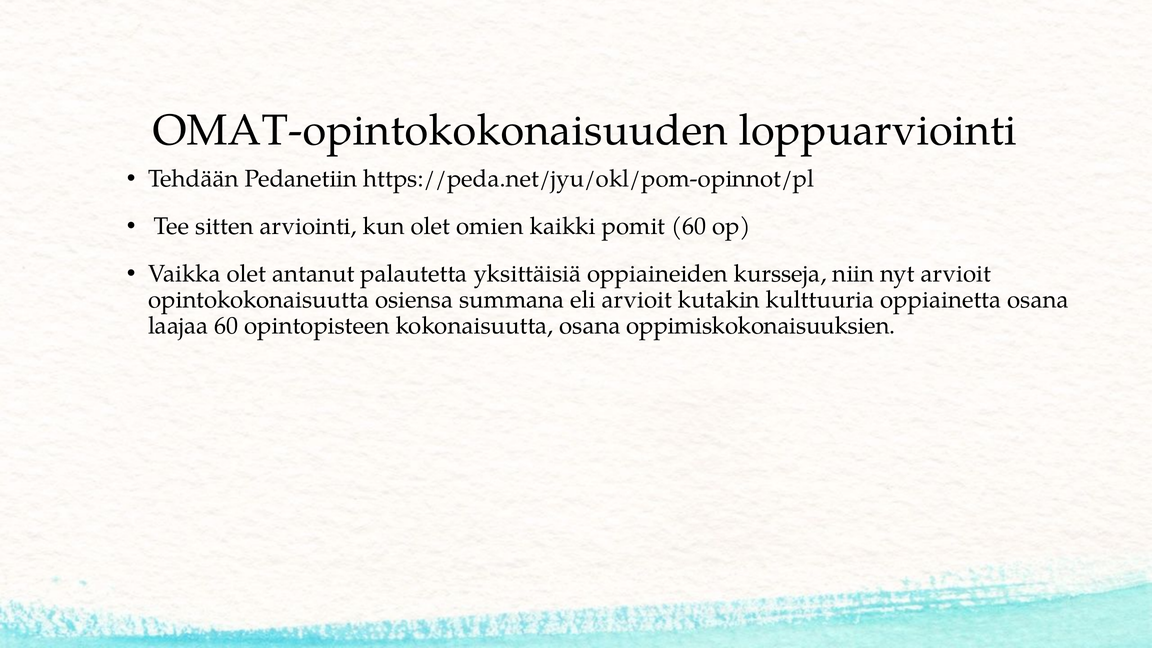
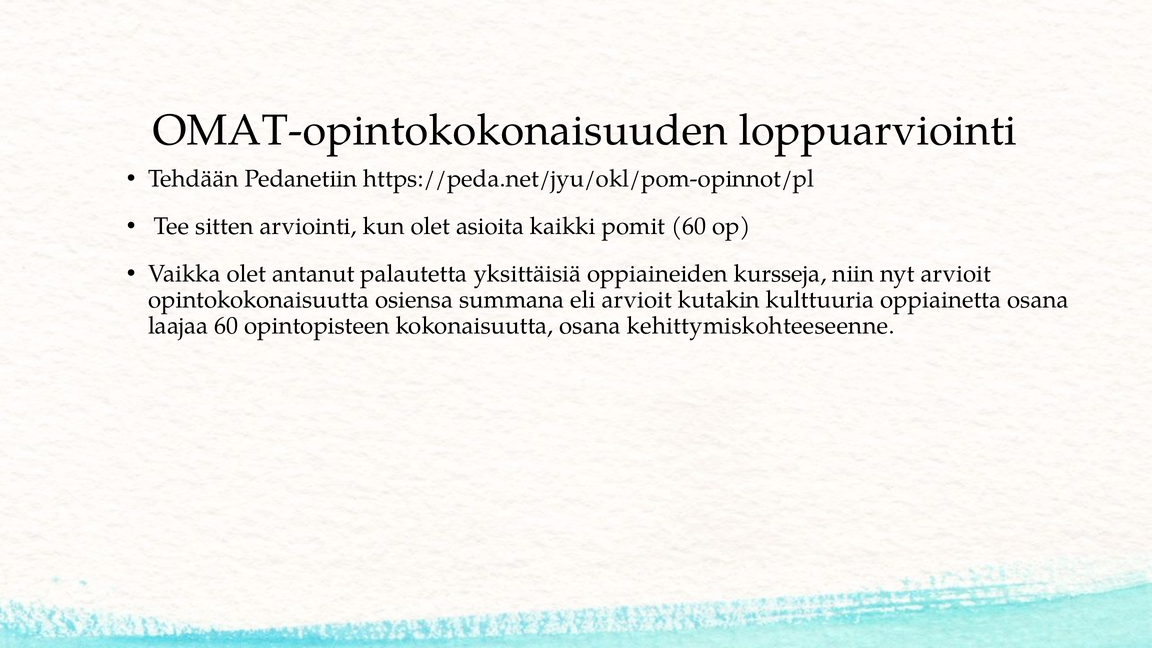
omien: omien -> asioita (490, 226)
oppimiskokonaisuuksien: oppimiskokonaisuuksien -> kehittymiskohteeseenne (761, 326)
